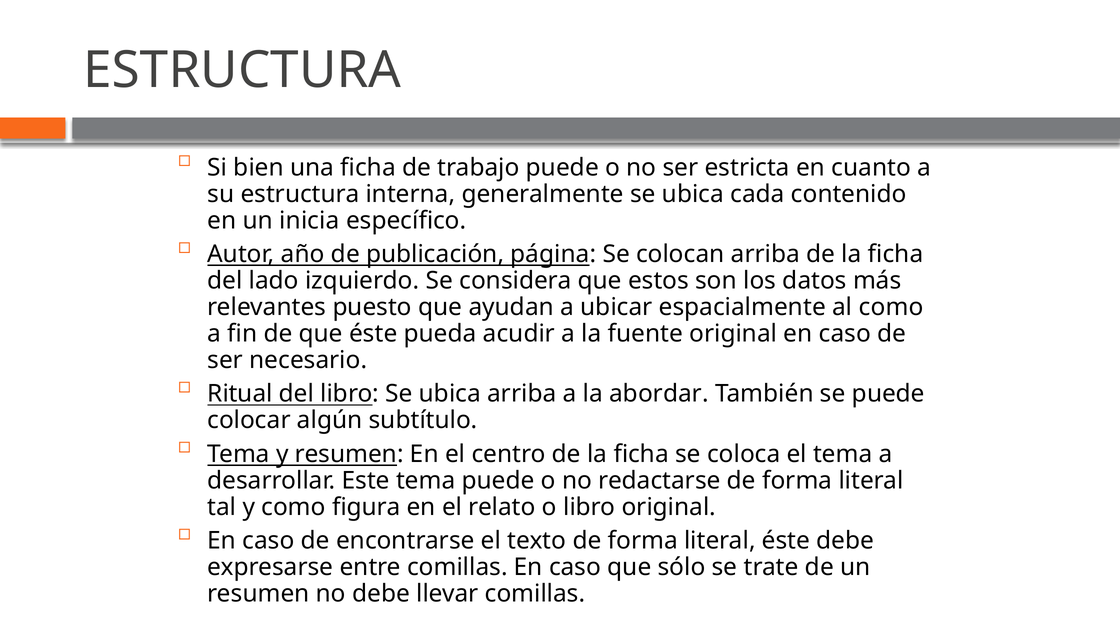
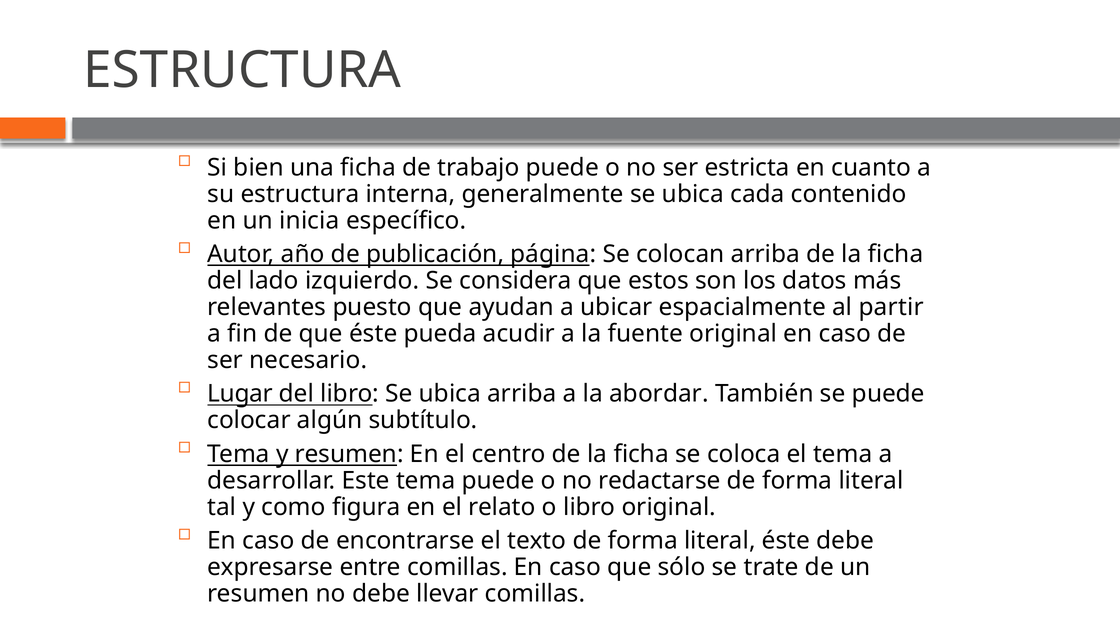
al como: como -> partir (891, 307)
Ritual: Ritual -> Lugar (240, 394)
